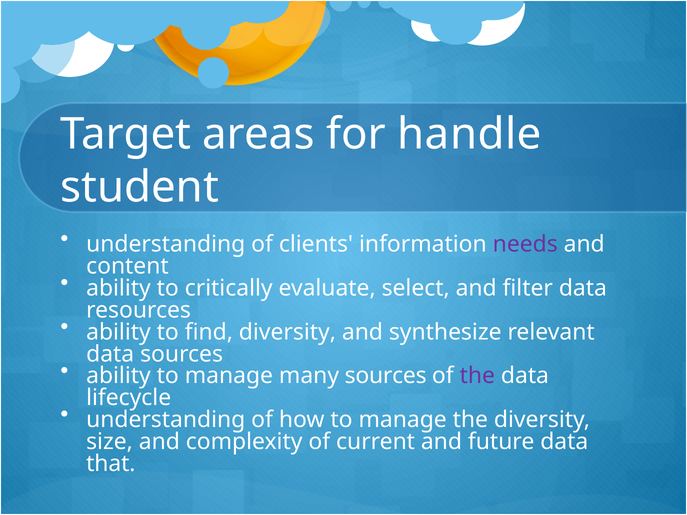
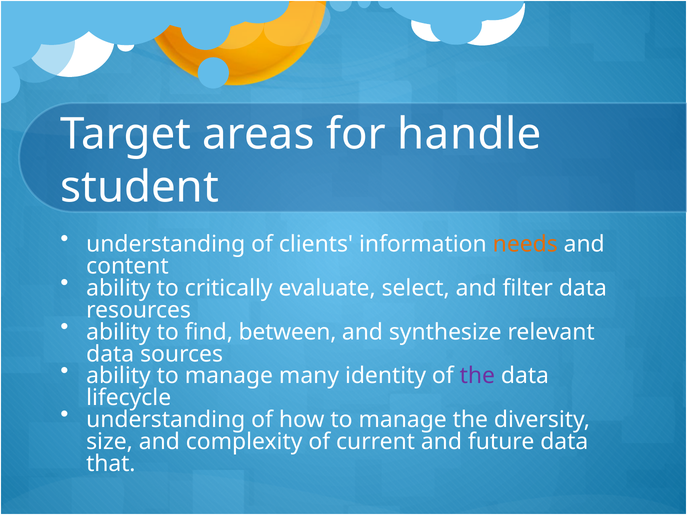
needs colour: purple -> orange (525, 244)
find diversity: diversity -> between (288, 332)
many sources: sources -> identity (386, 376)
